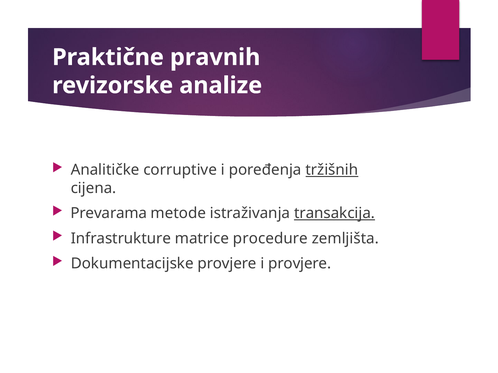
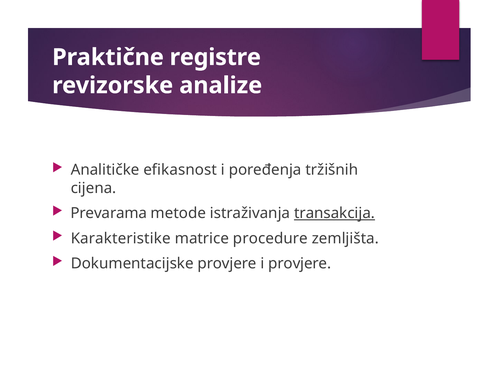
pravnih: pravnih -> registre (215, 57)
corruptive: corruptive -> efikasnost (180, 170)
tržišnih underline: present -> none (332, 170)
Infrastrukture: Infrastrukture -> Karakteristike (121, 239)
